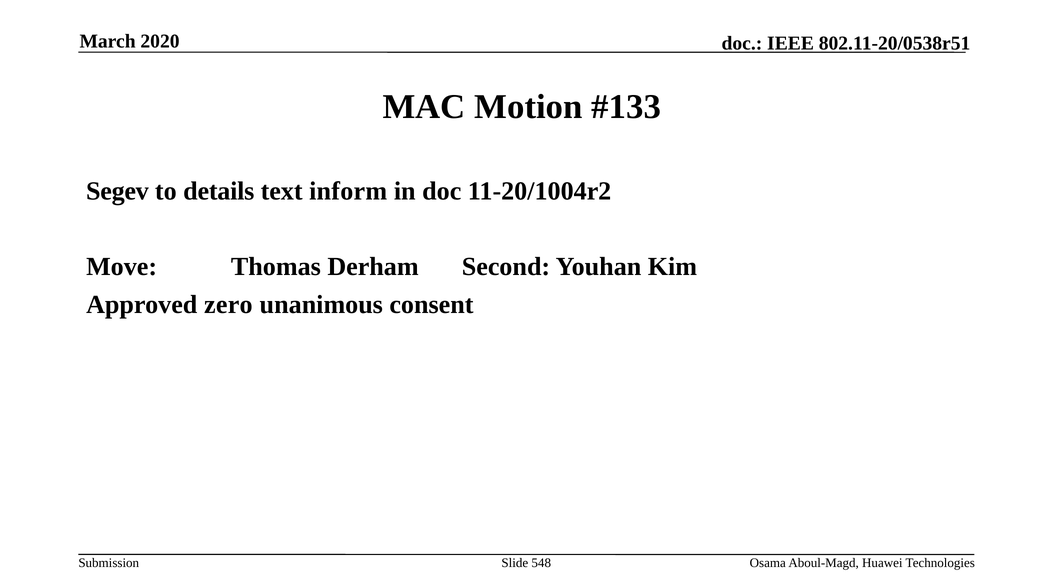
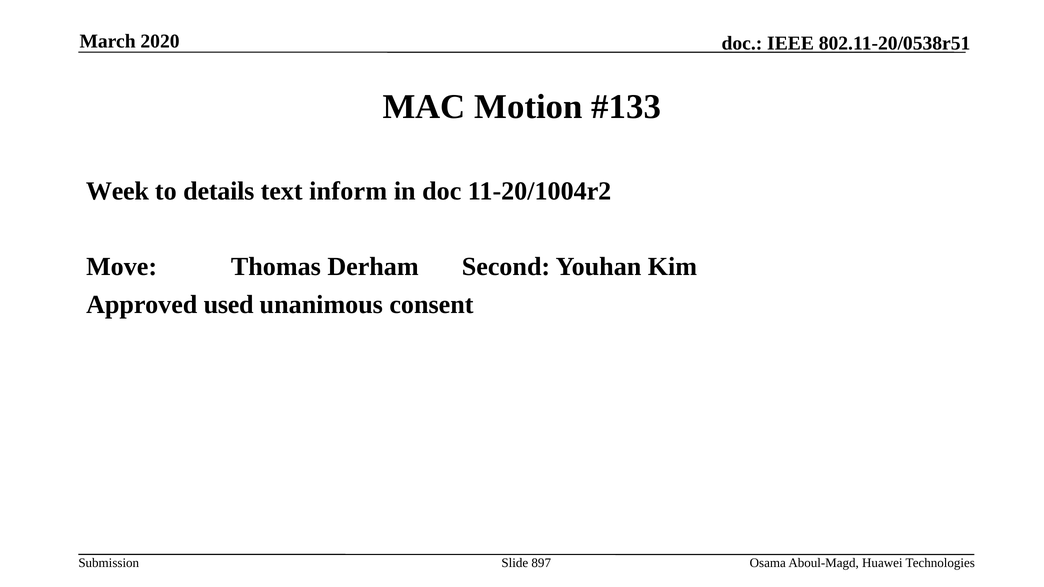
Segev: Segev -> Week (117, 191)
zero: zero -> used (229, 305)
548: 548 -> 897 (541, 563)
